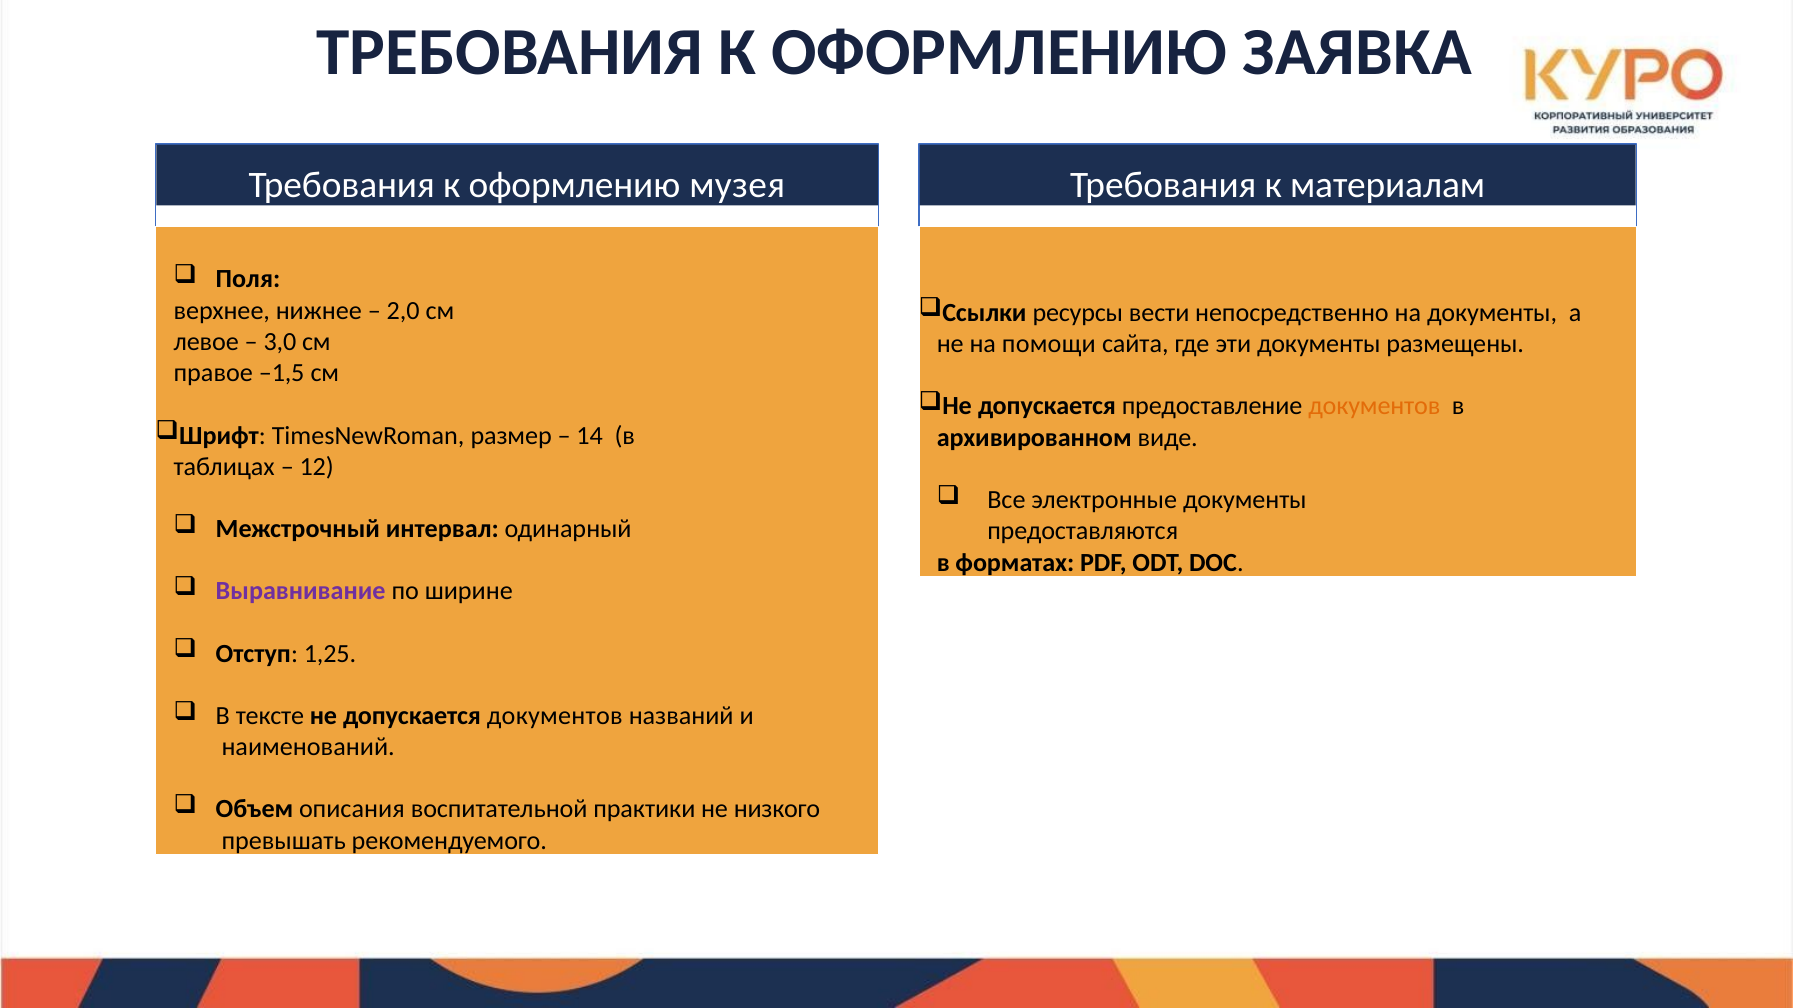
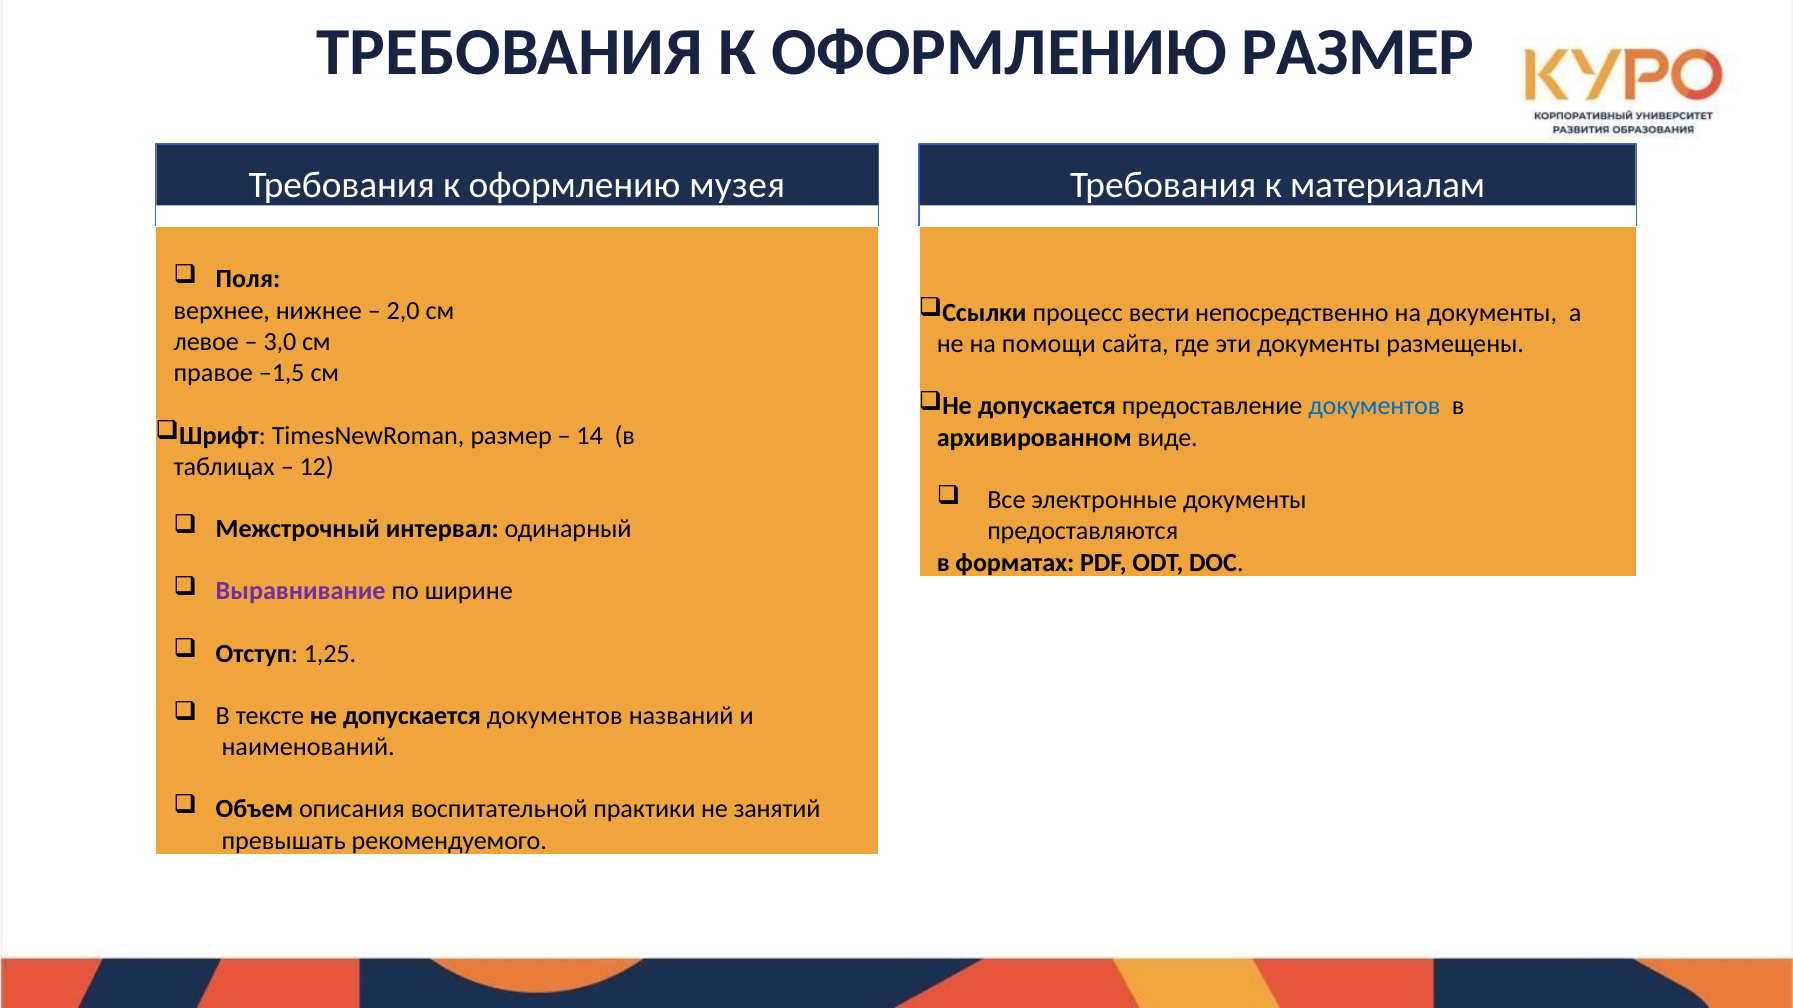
ОФОРМЛЕНИЮ ЗАЯВКА: ЗАЯВКА -> РАЗМЕР (1358, 52)
ресурсы: ресурсы -> процесс (1078, 313)
документов colour: orange -> blue (1374, 406)
низкого: низкого -> занятий (777, 810)
